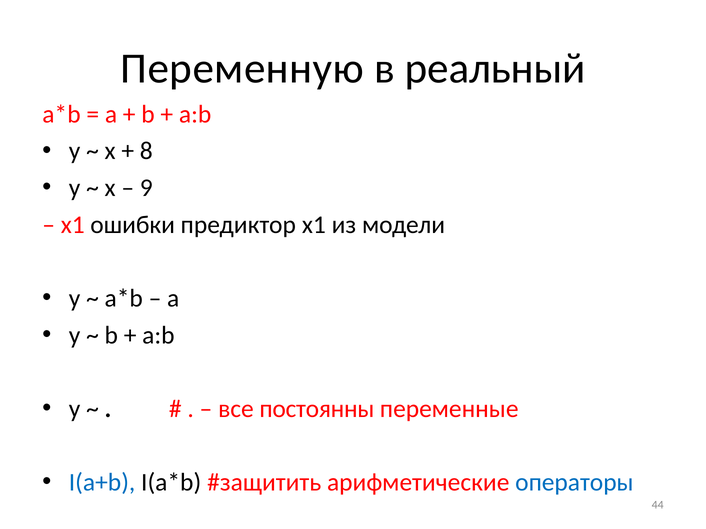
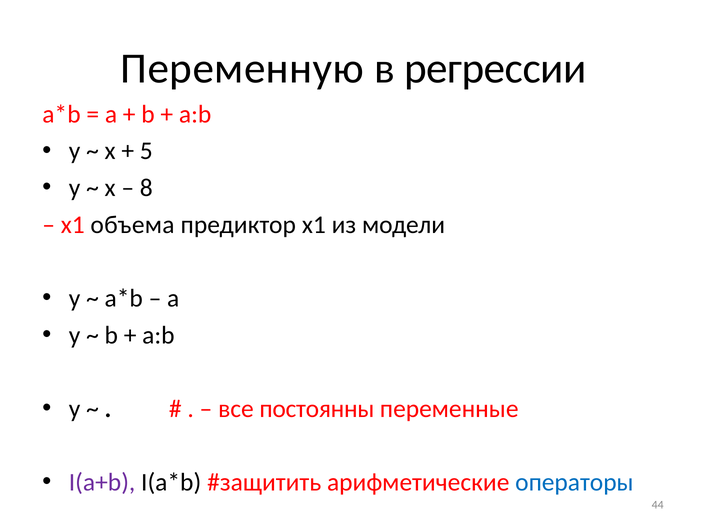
реальный: реальный -> регрессии (495, 68)
8: 8 -> 5 (146, 151)
9: 9 -> 8 (146, 188)
ошибки: ошибки -> объема (132, 225)
I(a+b colour: blue -> purple (102, 483)
